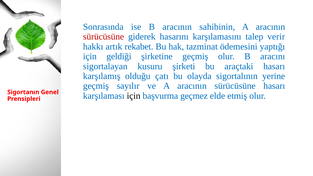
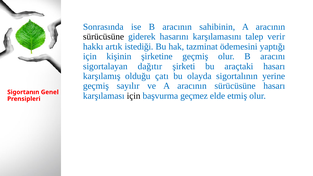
sürücüsüne colour: red -> black (104, 37)
rekabet: rekabet -> istediği (139, 47)
geldiği: geldiği -> kişinin (119, 56)
kusuru: kusuru -> dağıtır (150, 66)
